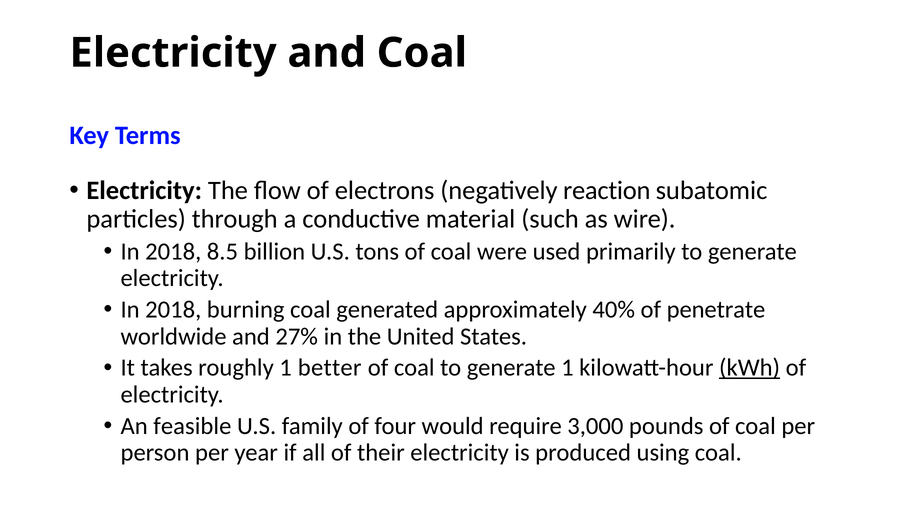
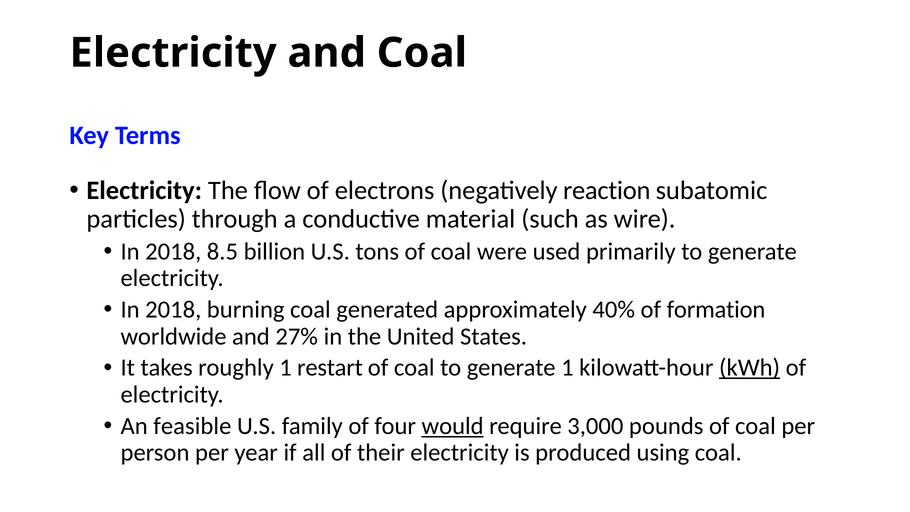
penetrate: penetrate -> formation (716, 310)
better: better -> restart (330, 368)
would underline: none -> present (453, 426)
